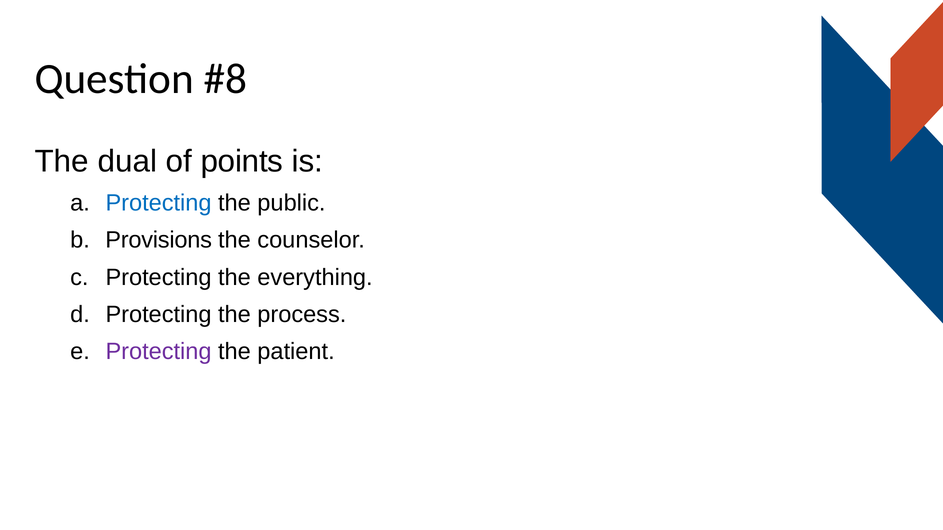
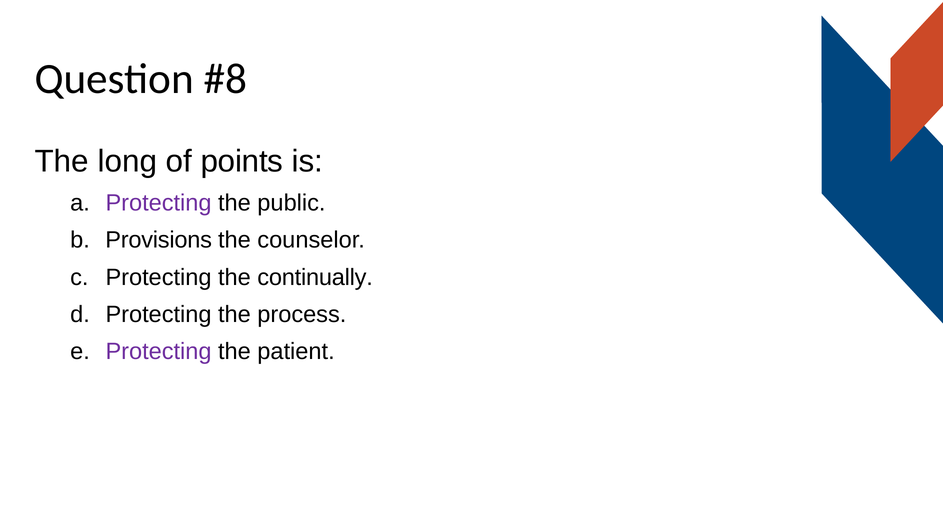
dual: dual -> long (127, 162)
Protecting colour: blue -> purple (159, 203)
everything: everything -> continually (315, 278)
